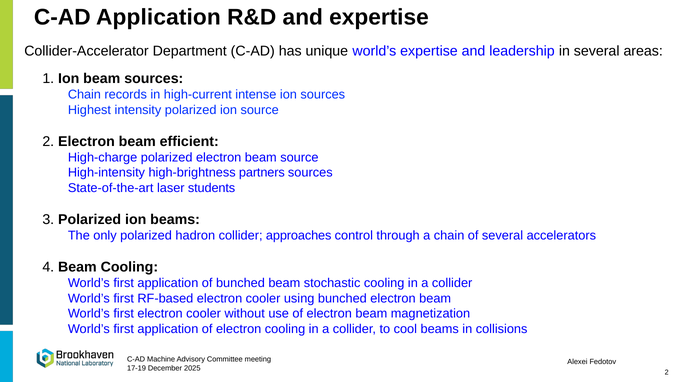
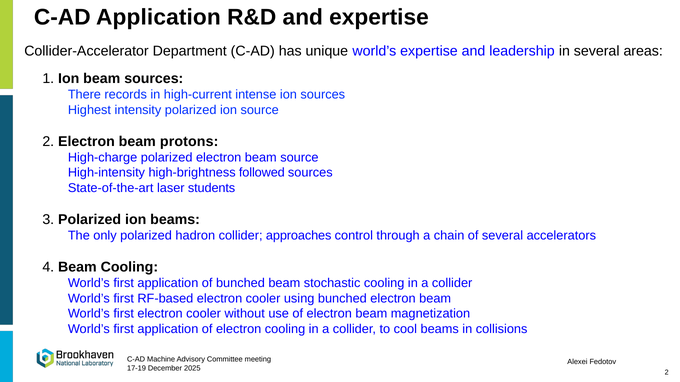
Chain: Chain -> There (84, 95)
efficient: efficient -> protons (189, 142)
partners: partners -> followed (262, 173)
